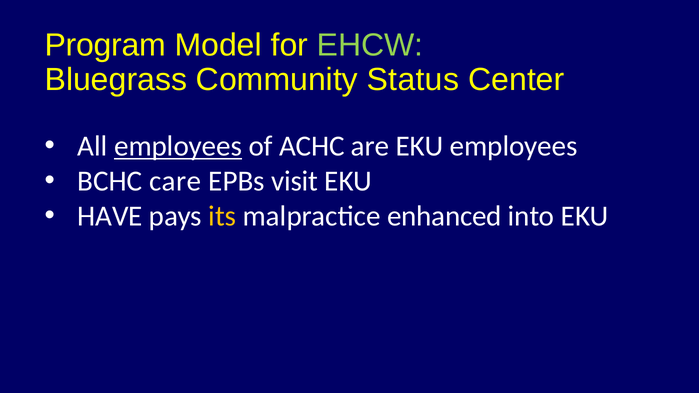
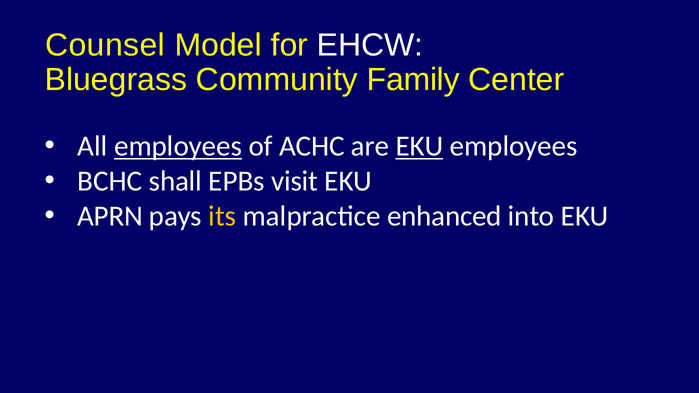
Program: Program -> Counsel (105, 45)
EHCW colour: light green -> white (370, 45)
Status: Status -> Family (413, 80)
EKU underline: none -> present (419, 146)
care: care -> shall (176, 181)
HAVE: HAVE -> APRN (110, 216)
